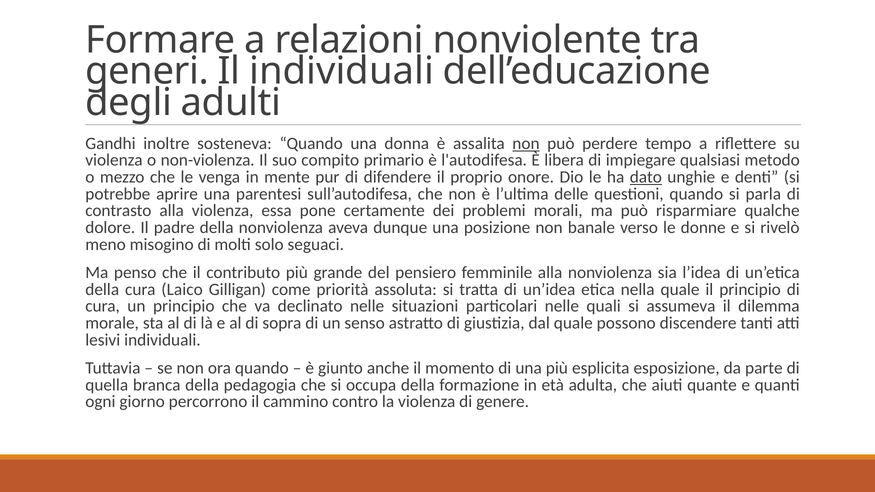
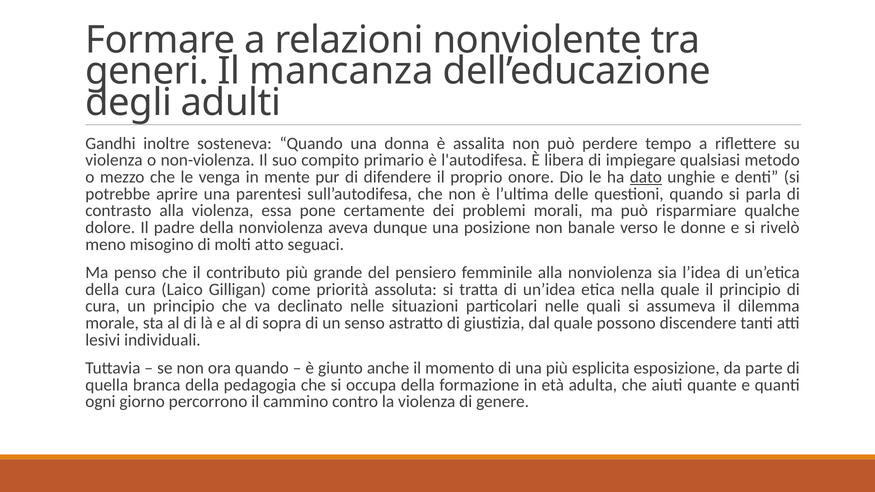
Il individuali: individuali -> mancanza (342, 71)
non underline: present -> none (526, 143)
solo: solo -> atto (269, 244)
